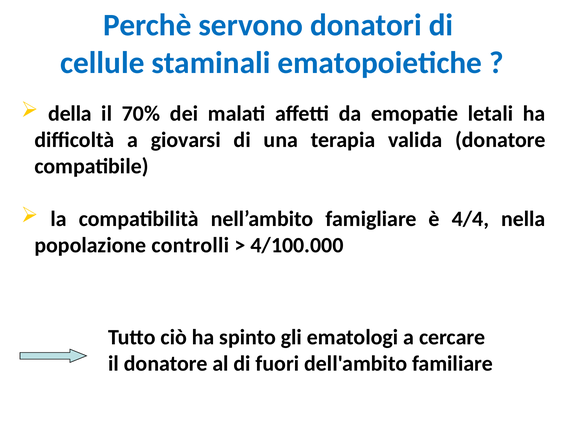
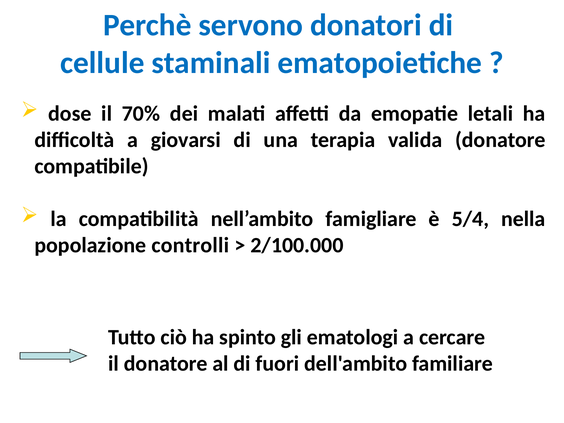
della: della -> dose (70, 114)
4/4: 4/4 -> 5/4 (470, 219)
4/100.000: 4/100.000 -> 2/100.000 (297, 245)
